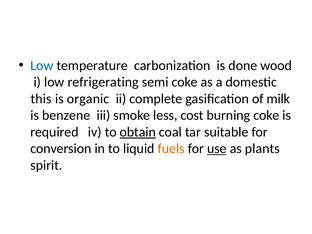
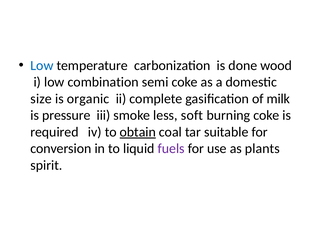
refrigerating: refrigerating -> combination (103, 82)
this: this -> size (41, 99)
benzene: benzene -> pressure (66, 115)
cost: cost -> soft (192, 115)
fuels colour: orange -> purple (171, 149)
use underline: present -> none (217, 149)
